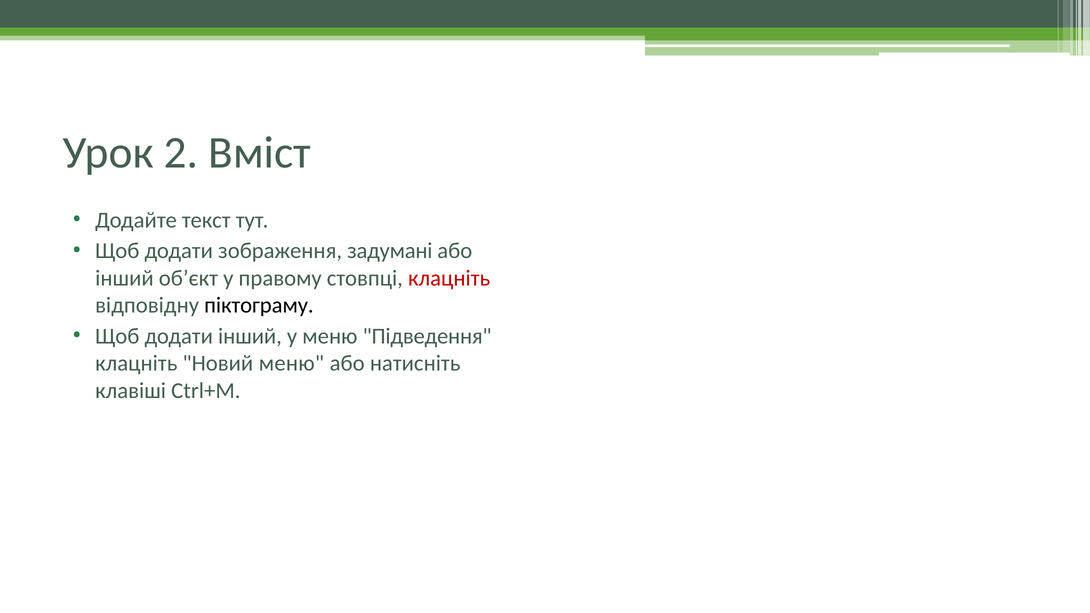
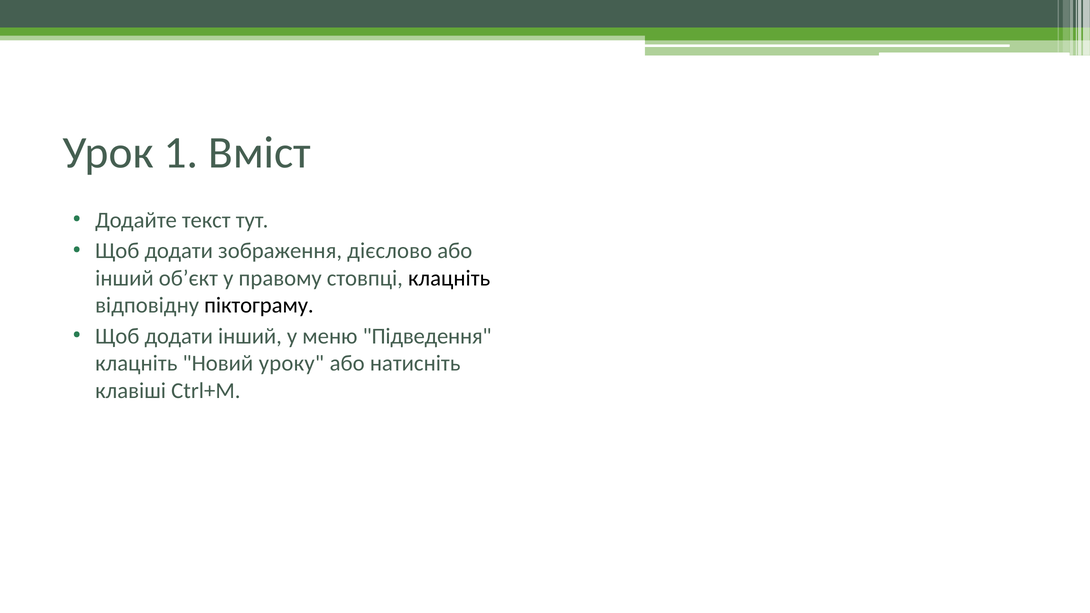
2: 2 -> 1 (181, 153)
задумані: задумані -> дієслово (390, 251)
клацніть colour: red -> black (449, 278)
Новий меню: меню -> уроку (291, 363)
